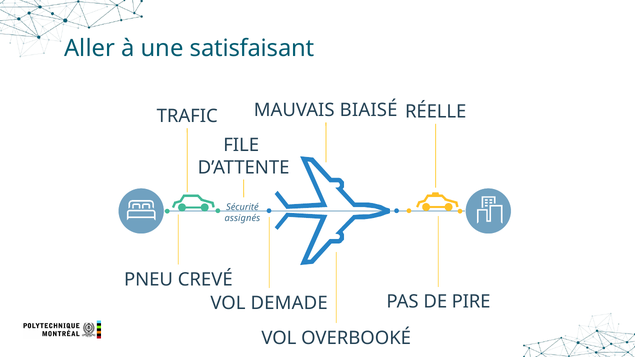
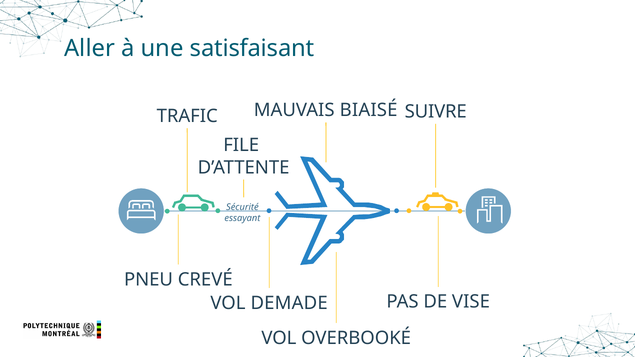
RÉELLE: RÉELLE -> SUIVRE (436, 112)
assignés: assignés -> essayant (242, 218)
PIRE: PIRE -> VISE (471, 302)
